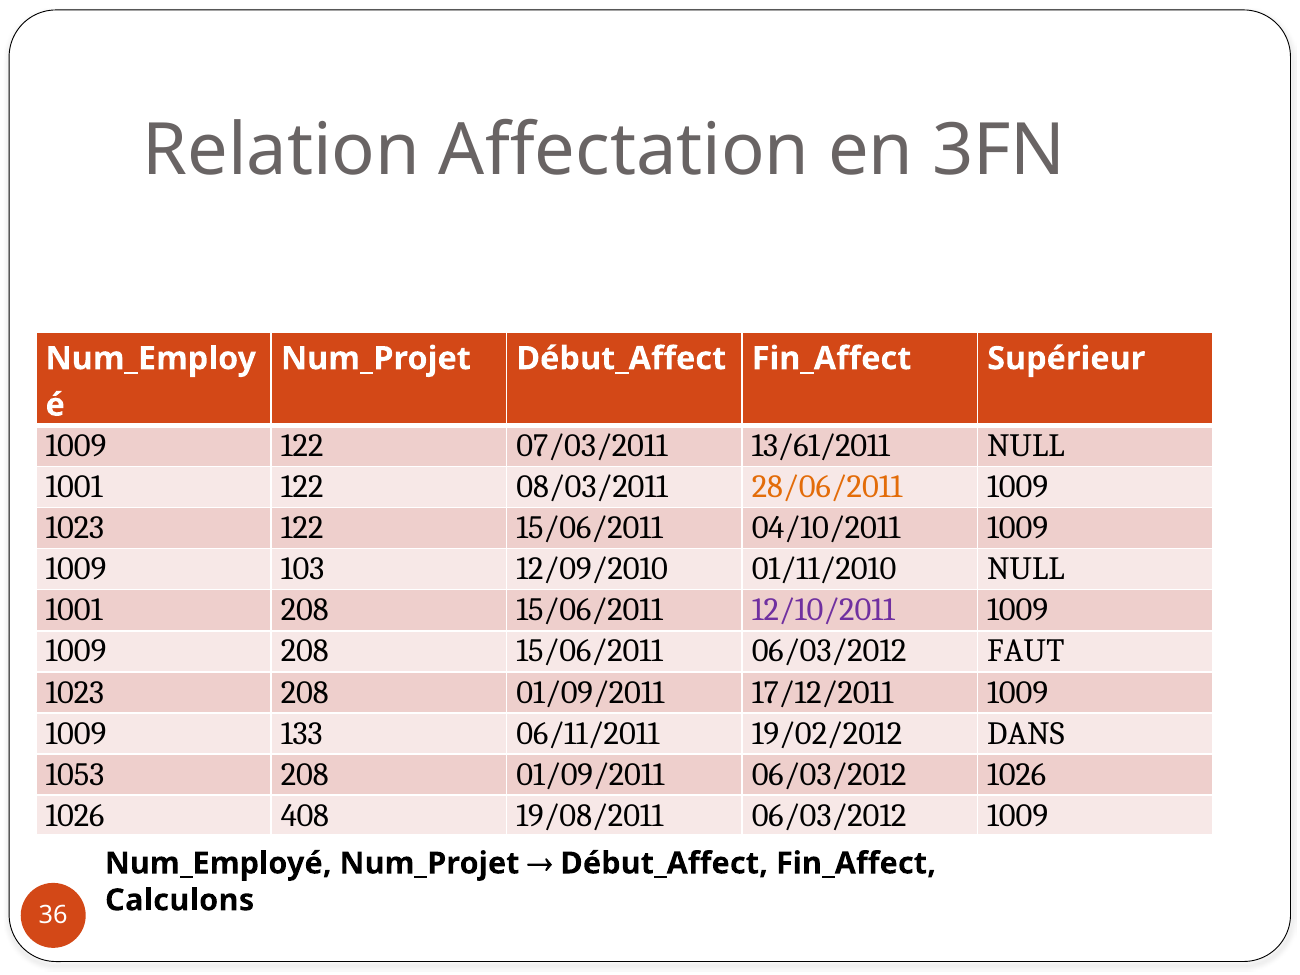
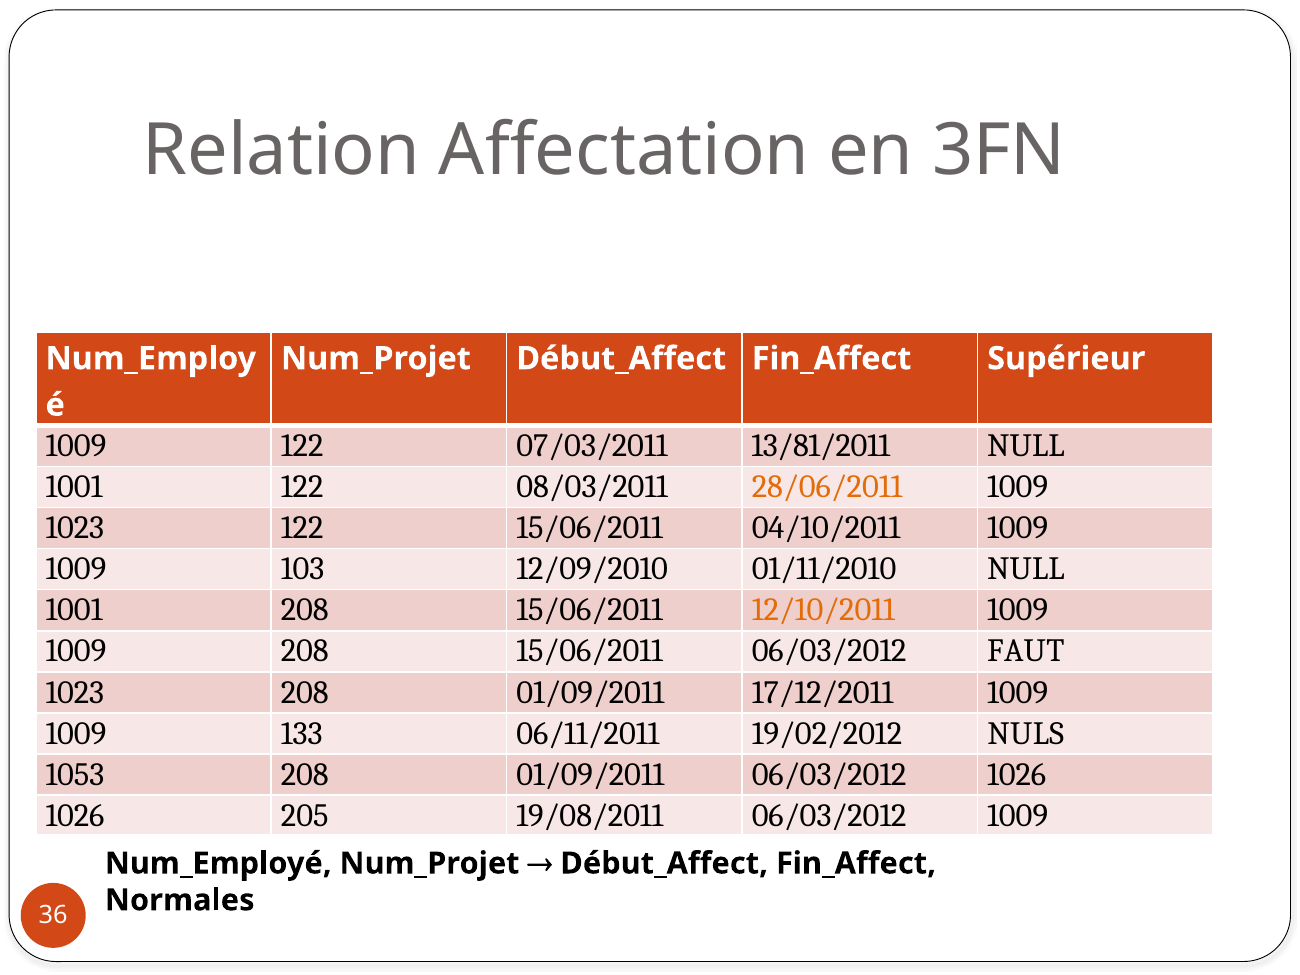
13/61/2011: 13/61/2011 -> 13/81/2011 (821, 446)
12/10/2011 colour: purple -> orange (823, 610)
DANS: DANS -> NULS (1026, 733)
408: 408 -> 205 (305, 816)
Calculons: Calculons -> Normales (180, 900)
